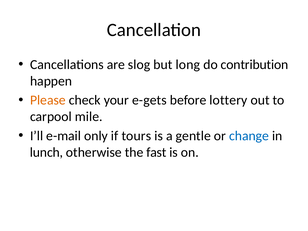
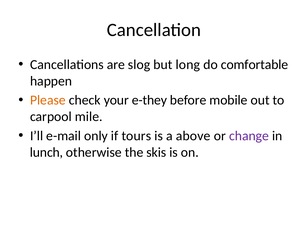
contribution: contribution -> comfortable (255, 65)
e-gets: e-gets -> e-they (150, 100)
lottery: lottery -> mobile (228, 100)
gentle: gentle -> above (193, 136)
change colour: blue -> purple (249, 136)
fast: fast -> skis (156, 152)
